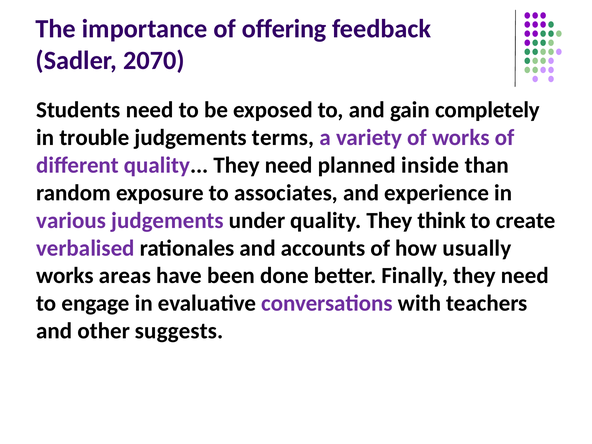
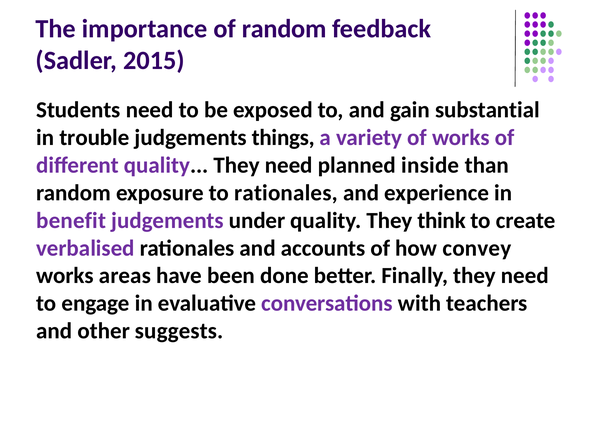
of offering: offering -> random (284, 29)
2070: 2070 -> 2015 (154, 61)
completely: completely -> substantial (487, 110)
terms: terms -> things (283, 138)
to associates: associates -> rationales (286, 193)
various: various -> benefit (71, 220)
usually: usually -> convey (477, 248)
